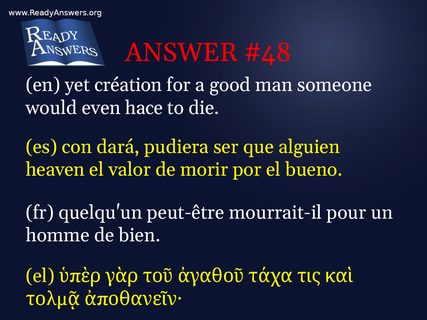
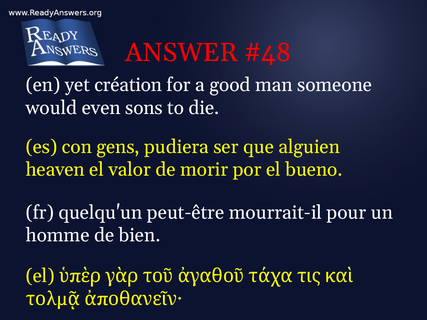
hace: hace -> sons (144, 108)
dará: dará -> gens (118, 147)
